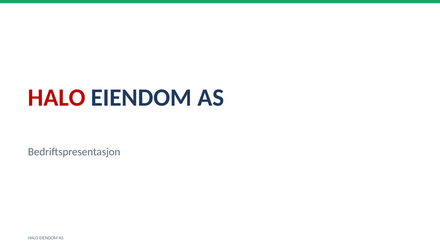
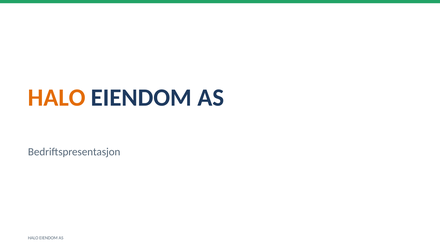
HALO colour: red -> orange (57, 98)
